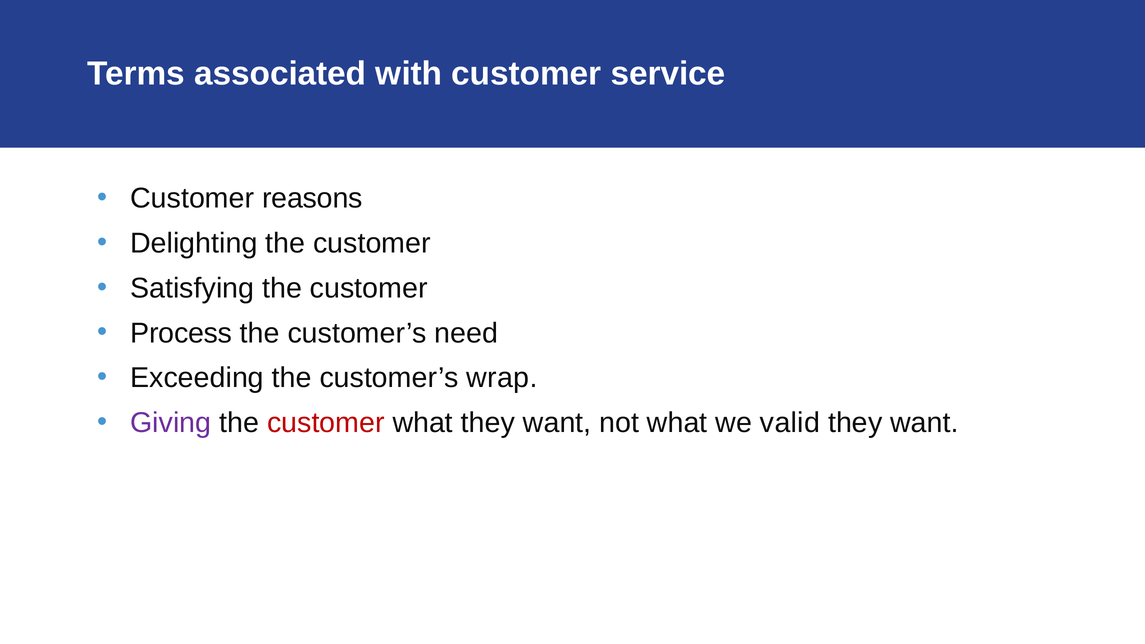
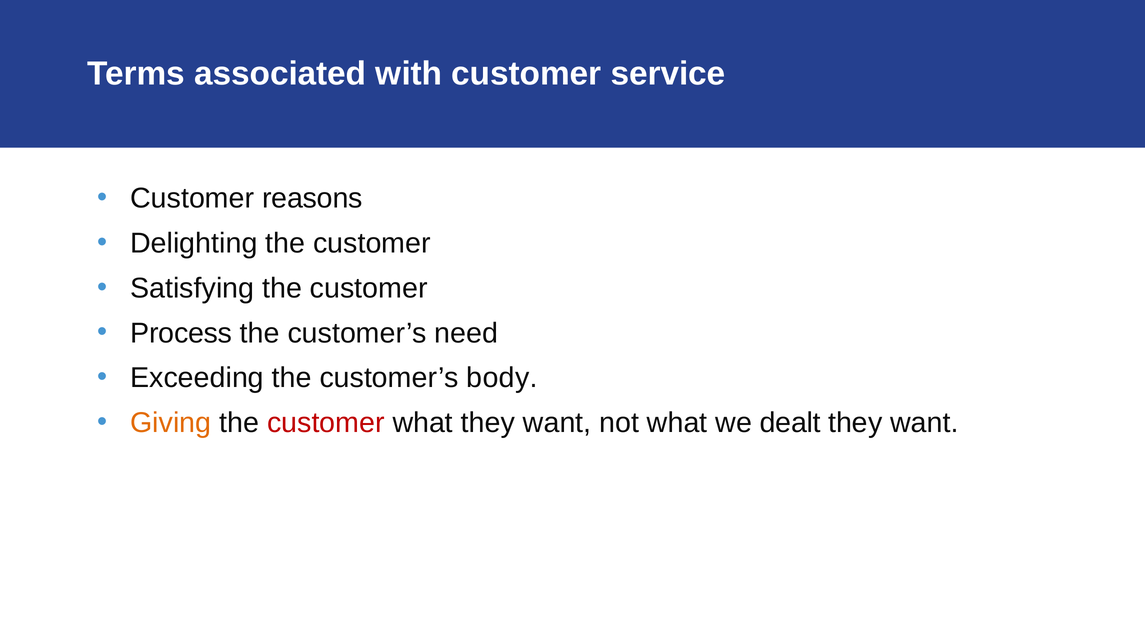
wrap: wrap -> body (502, 378)
Giving colour: purple -> orange (171, 423)
valid: valid -> dealt (790, 423)
